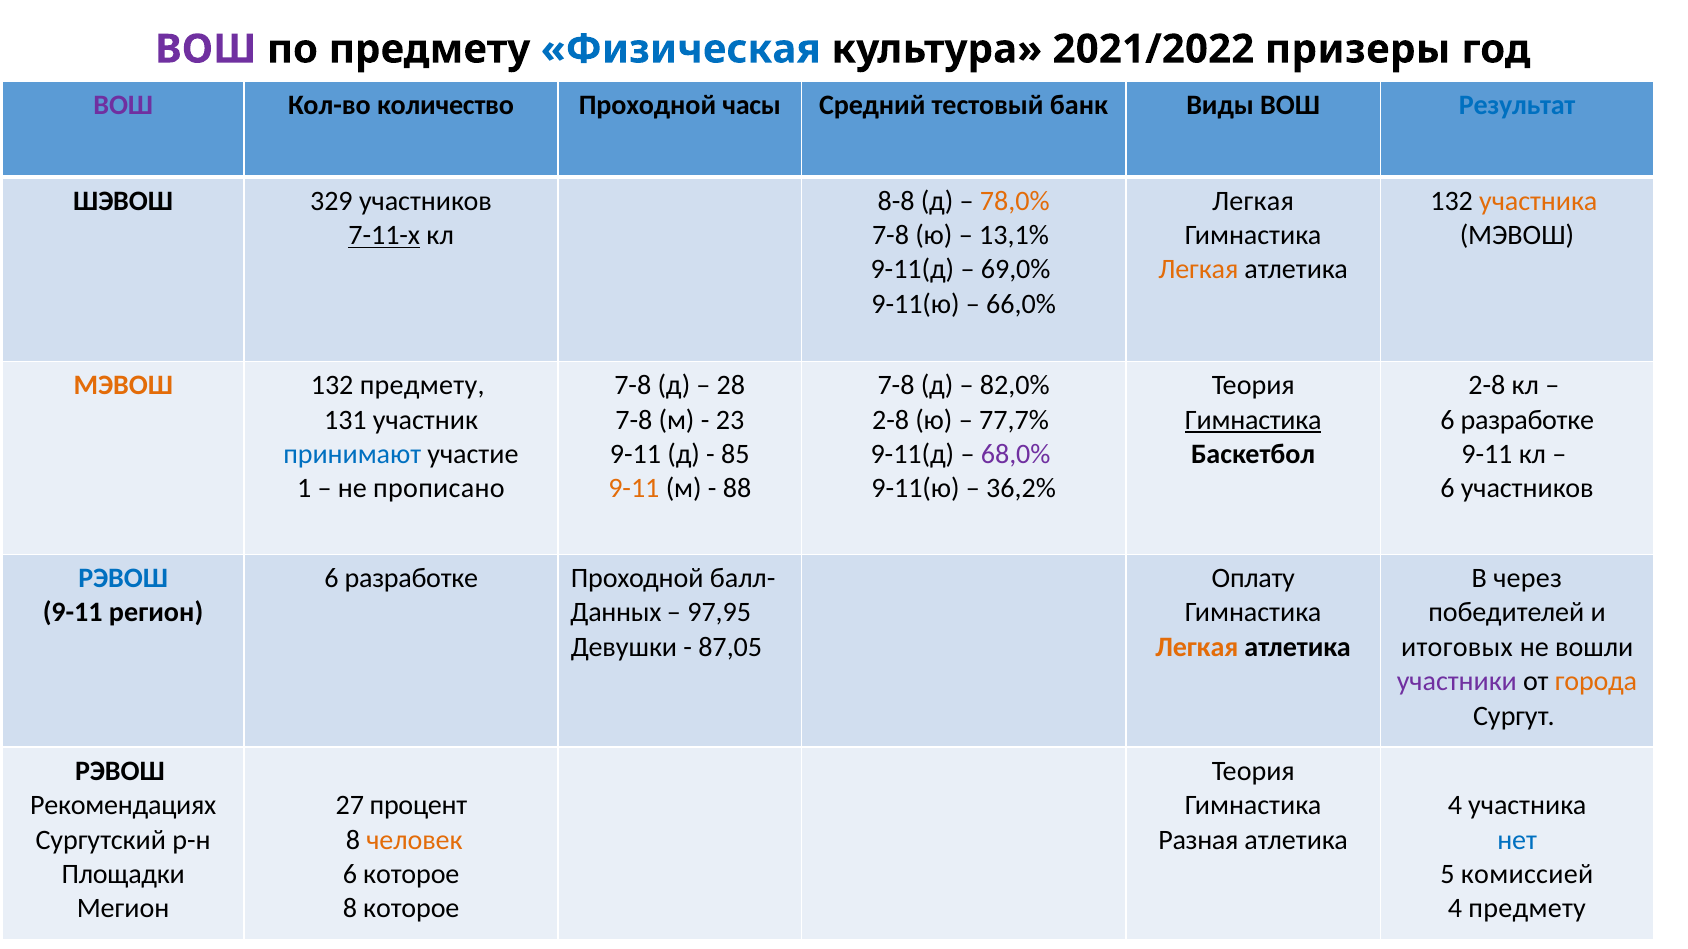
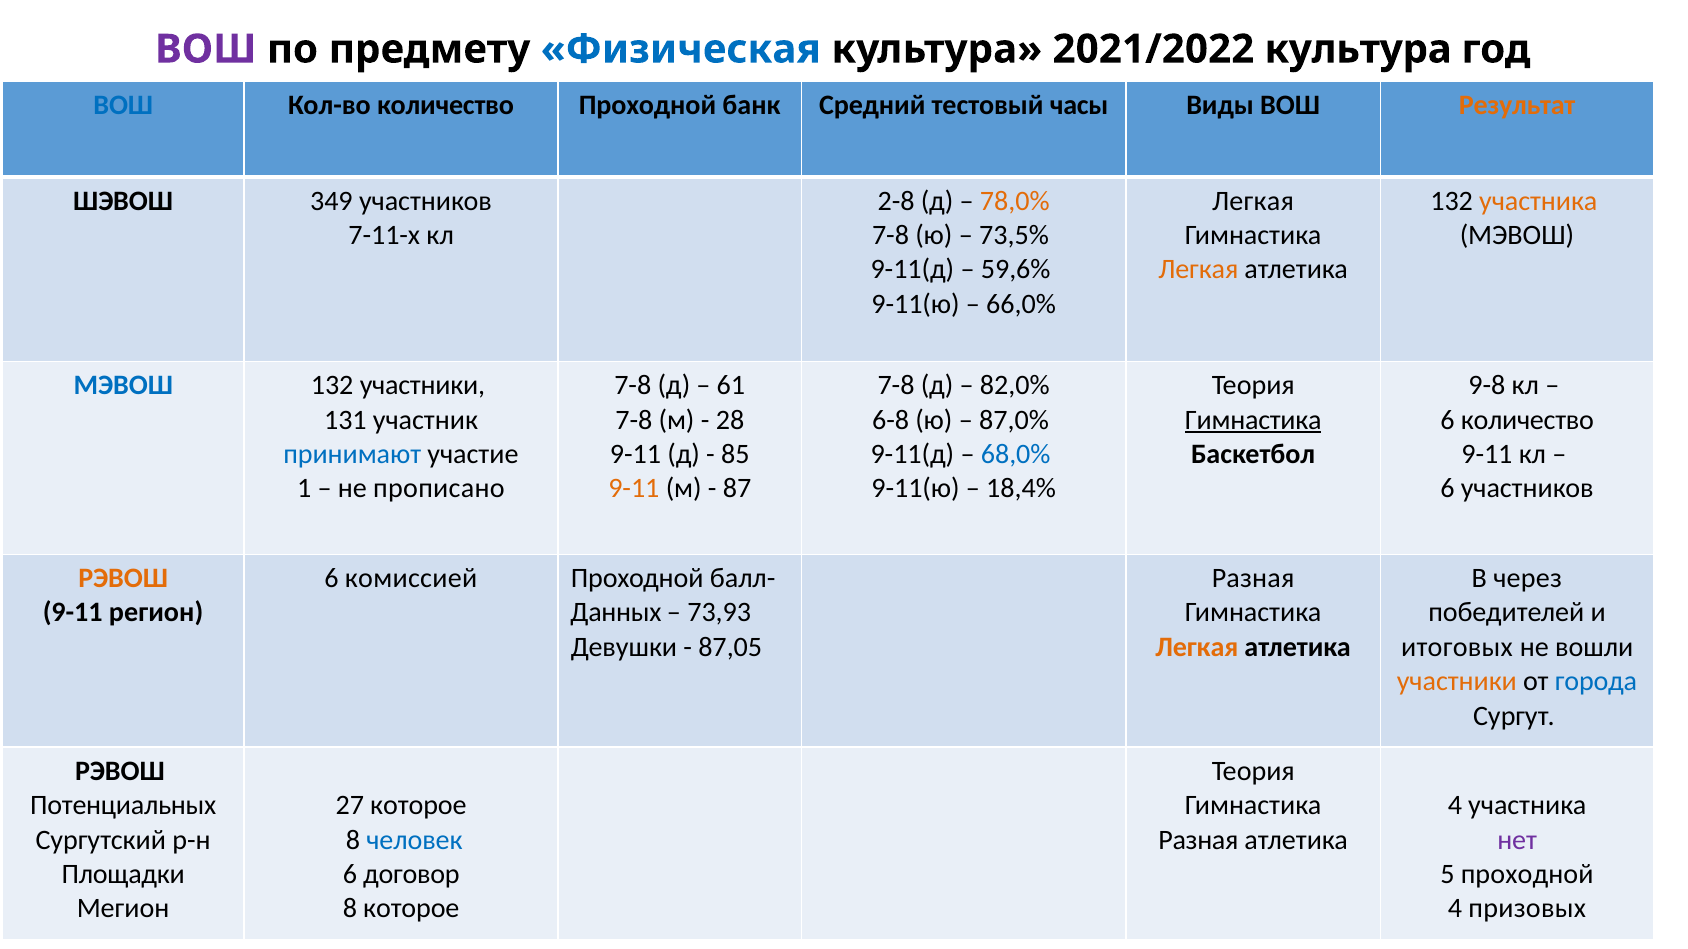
2021/2022 призеры: призеры -> культура (1358, 49)
ВОШ colour: purple -> blue (123, 106)
часы: часы -> банк (752, 106)
банк: банк -> часы (1079, 106)
Результат colour: blue -> orange (1517, 106)
329: 329 -> 349 (331, 201)
8-8: 8-8 -> 2-8 (896, 201)
7-11-х underline: present -> none (384, 235)
13,1%: 13,1% -> 73,5% (1014, 235)
69,0%: 69,0% -> 59,6% (1016, 270)
МЭВОШ colour: orange -> blue (123, 386)
132 предмету: предмету -> участники (422, 386)
28: 28 -> 61 (731, 386)
2-8: 2-8 -> 9-8 (1487, 386)
23: 23 -> 28 (730, 420)
2-8: 2-8 -> 6-8 (891, 420)
77,7%: 77,7% -> 87,0% (1014, 420)
разработке: разработке -> количество (1527, 420)
68,0% colour: purple -> blue (1016, 455)
88: 88 -> 87 (737, 489)
36,2%: 36,2% -> 18,4% (1021, 489)
РЭВОШ colour: blue -> orange (123, 579)
разработке: разработке -> комиссией (411, 579)
Оплату: Оплату -> Разная (1253, 579)
97,95: 97,95 -> 73,93 (719, 613)
участники colour: purple -> orange (1457, 682)
города colour: orange -> blue (1596, 682)
Рекомендациях: Рекомендациях -> Потенциальных (123, 806)
27 процент: процент -> которое (418, 806)
человек colour: orange -> blue (414, 840)
нет colour: blue -> purple (1517, 840)
6 которое: которое -> договор (411, 875)
5 комиссией: комиссией -> проходной (1527, 875)
4 предмету: предмету -> призовых (1527, 909)
